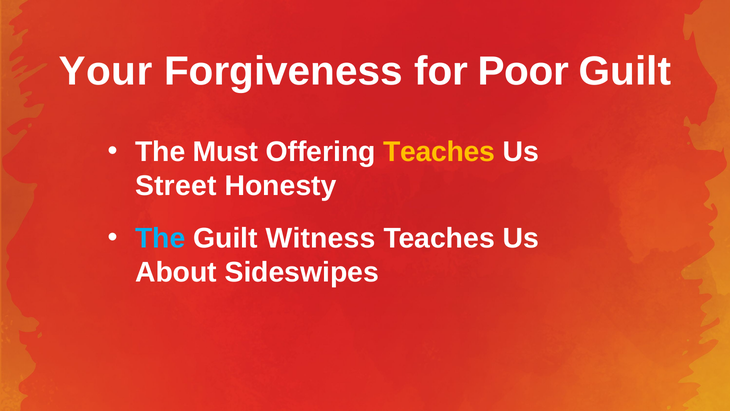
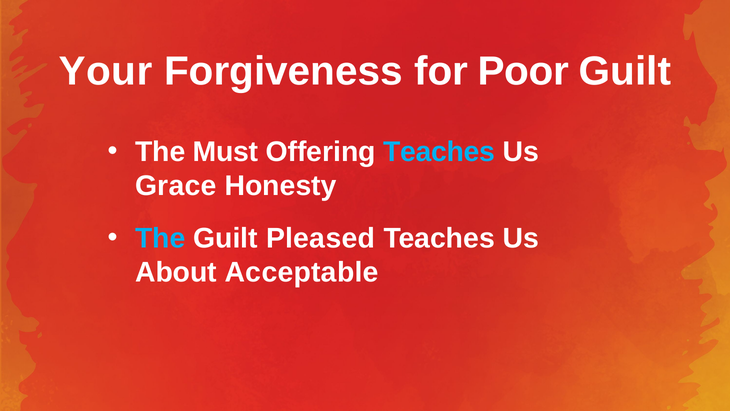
Teaches colour: yellow -> light blue (439, 152)
Street: Street -> Grace (176, 186)
Witness: Witness -> Pleased (321, 238)
Sideswipes: Sideswipes -> Acceptable (302, 272)
